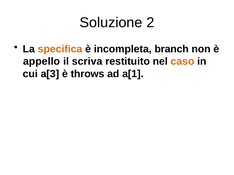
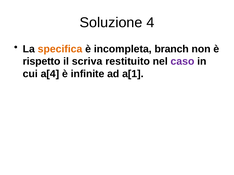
2: 2 -> 4 (150, 23)
appello: appello -> rispetto (42, 62)
caso colour: orange -> purple (182, 62)
a[3: a[3 -> a[4 (50, 74)
throws: throws -> infinite (88, 74)
